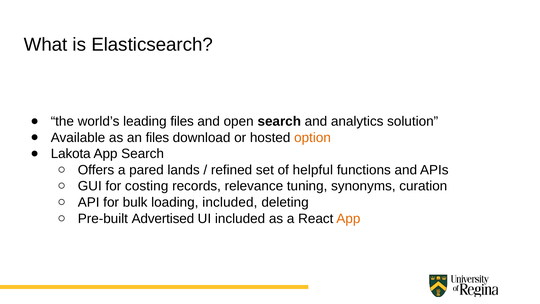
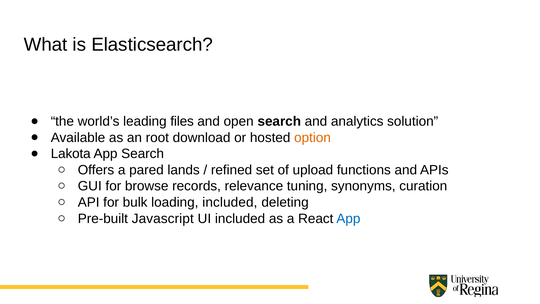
an files: files -> root (157, 137)
helpful: helpful -> upload (313, 170)
costing: costing -> browse (147, 186)
Advertised: Advertised -> Javascript (163, 218)
App colour: orange -> blue (348, 218)
